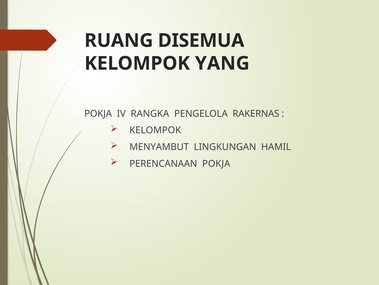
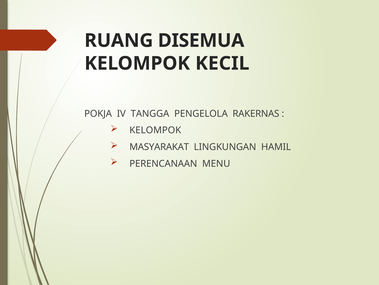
YANG: YANG -> KECIL (222, 63)
RANGKA: RANGKA -> TANGGA (150, 113)
MENYAMBUT: MENYAMBUT -> MASYARAKAT (159, 147)
PERENCANAAN POKJA: POKJA -> MENU (216, 163)
